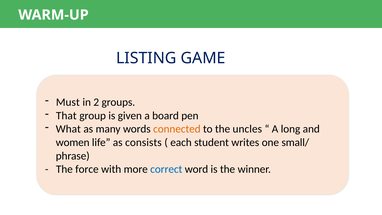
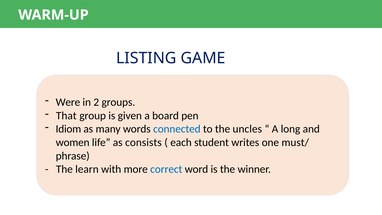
Must: Must -> Were (68, 102)
What: What -> Idiom (68, 129)
connected colour: orange -> blue (177, 129)
small/: small/ -> must/ (295, 142)
force: force -> learn (87, 169)
